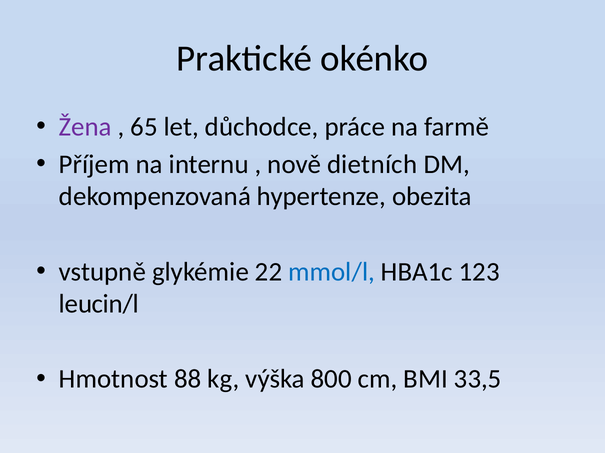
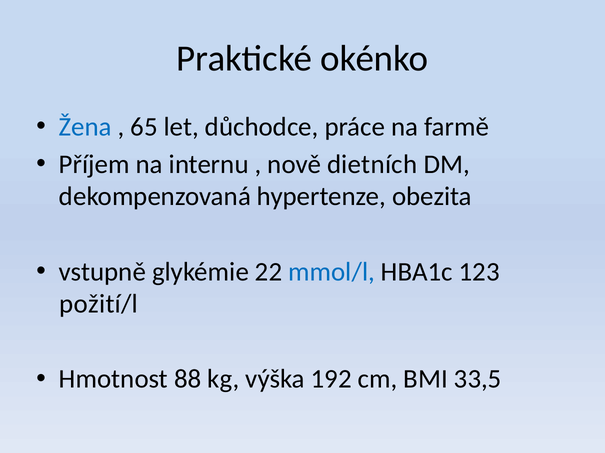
Žena colour: purple -> blue (85, 127)
leucin/l: leucin/l -> požití/l (99, 304)
800: 800 -> 192 (331, 380)
